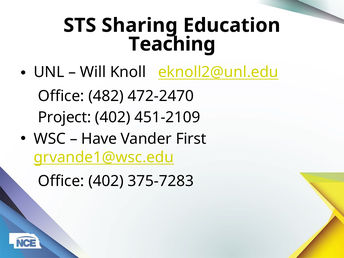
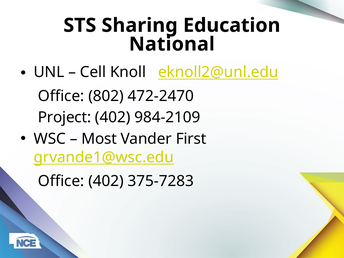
Teaching: Teaching -> National (172, 44)
Will: Will -> Cell (93, 72)
482: 482 -> 802 (106, 96)
451-2109: 451-2109 -> 984-2109 (167, 117)
Have: Have -> Most (99, 139)
